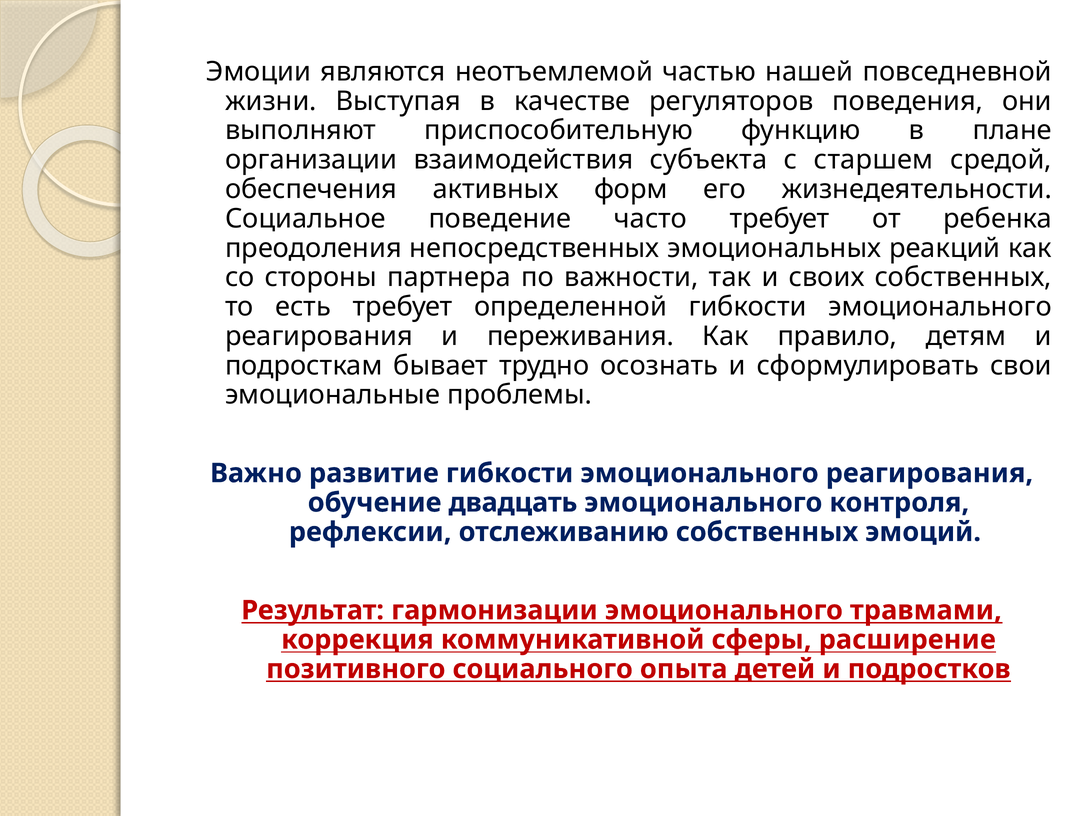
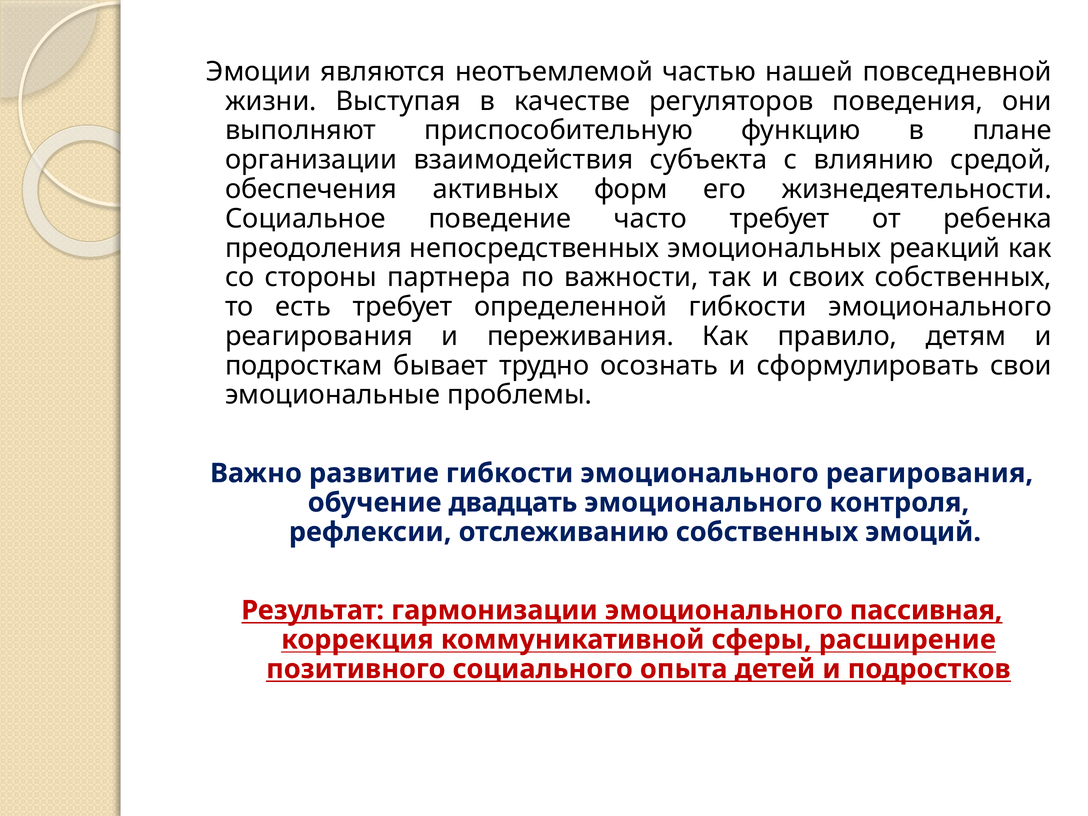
старшем: старшем -> влиянию (874, 160)
травмами: травмами -> пассивная (926, 610)
